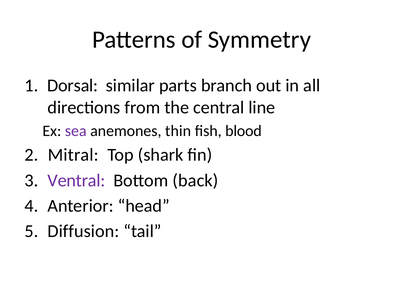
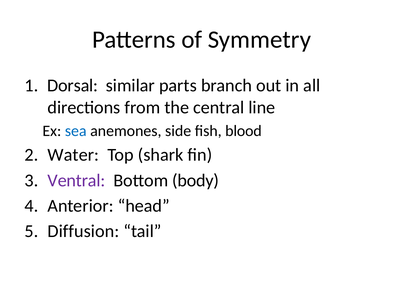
sea colour: purple -> blue (76, 131)
thin: thin -> side (178, 131)
Mitral: Mitral -> Water (73, 155)
back: back -> body (196, 181)
